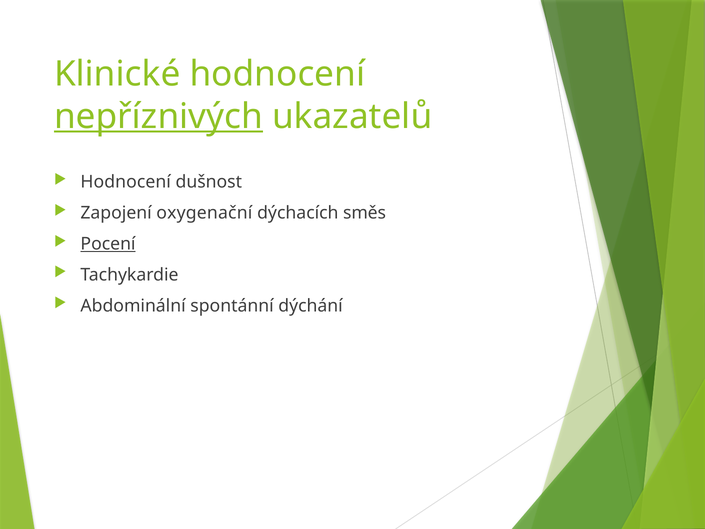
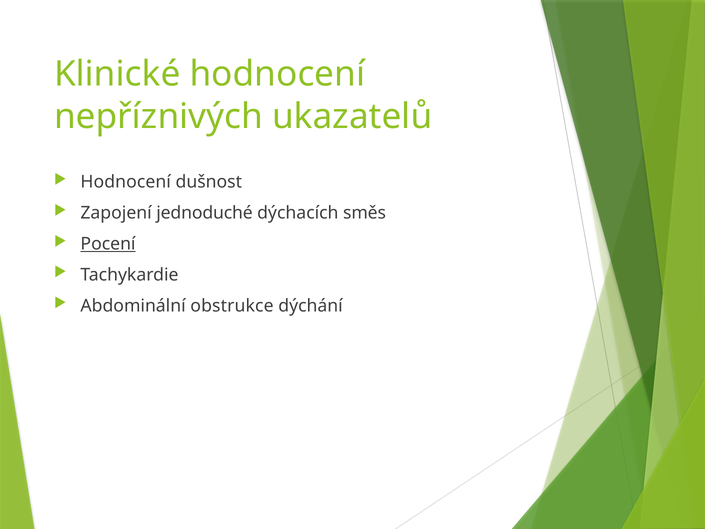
nepříznivých underline: present -> none (159, 116)
oxygenační: oxygenační -> jednoduché (205, 213)
spontánní: spontánní -> obstrukce (232, 306)
